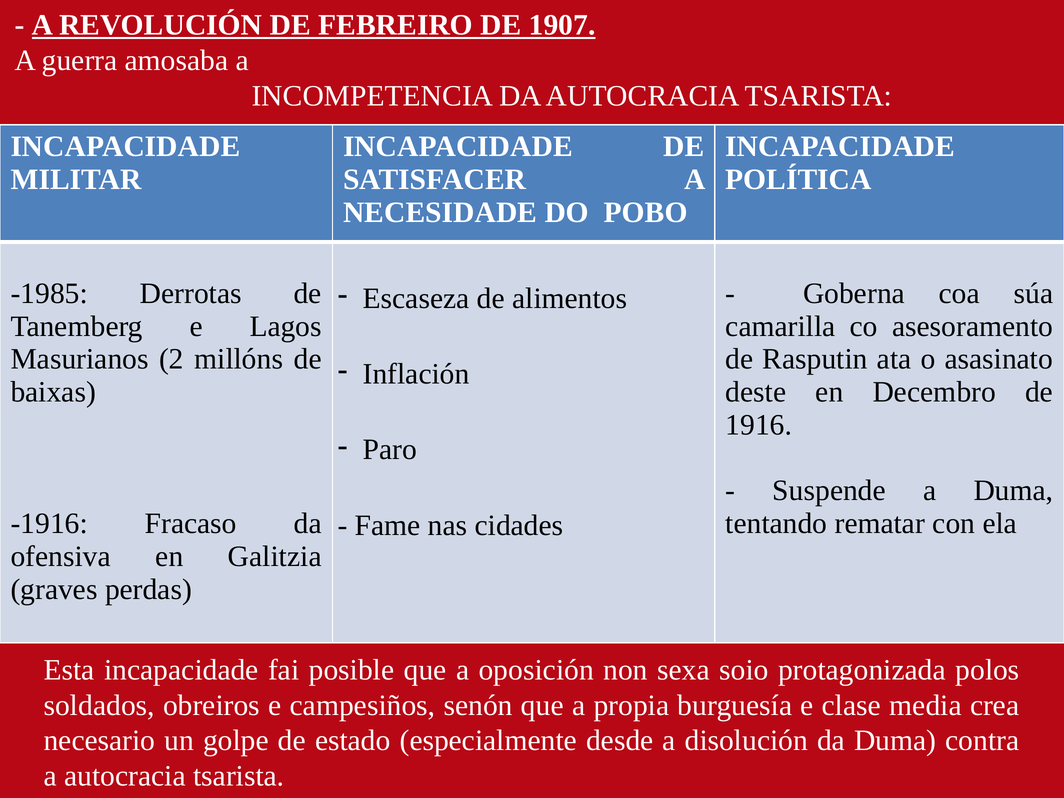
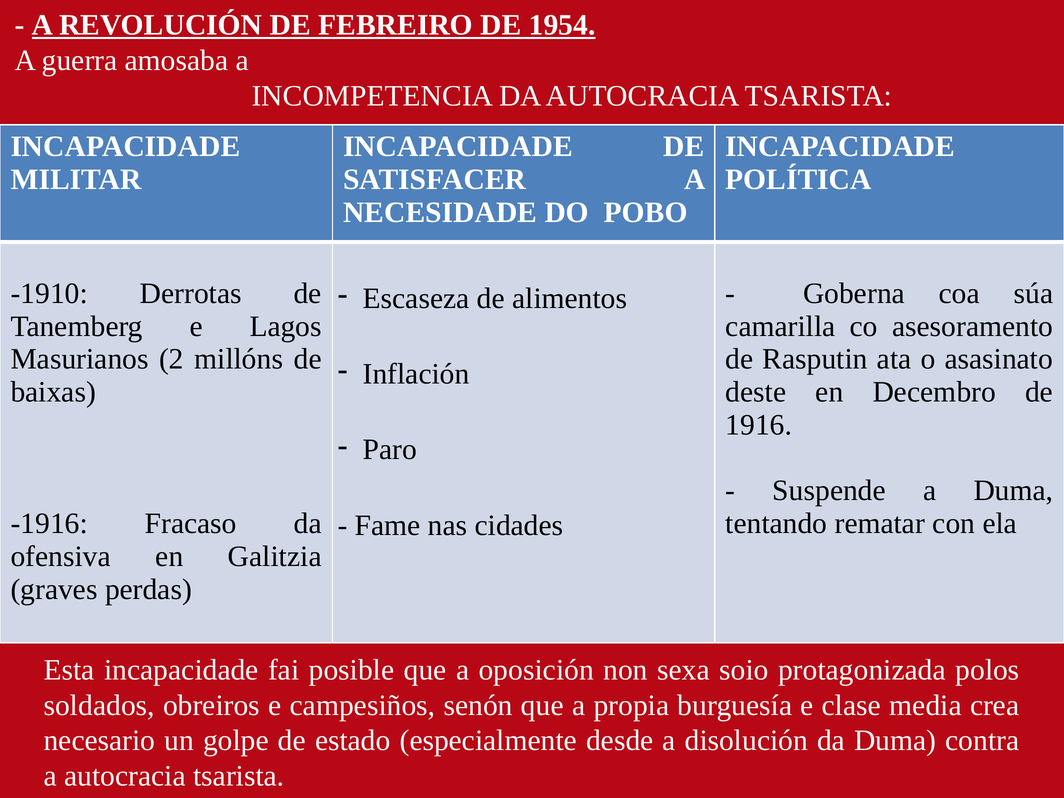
1907: 1907 -> 1954 (562, 25)
-1985: -1985 -> -1910 (49, 294)
